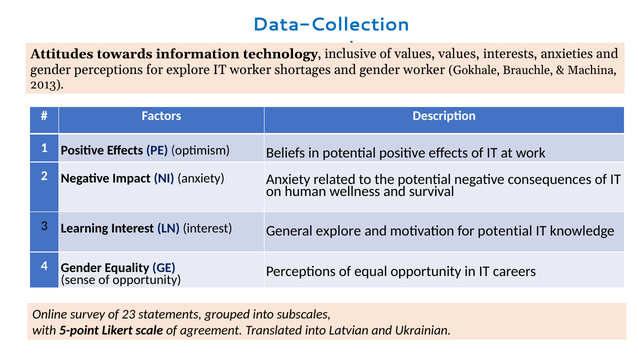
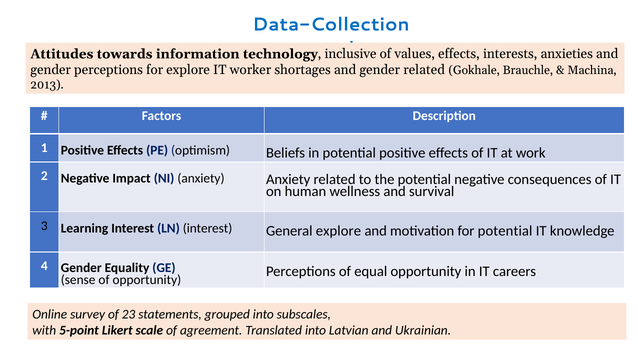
values values: values -> effects (459, 54)
gender worker: worker -> related (424, 70)
